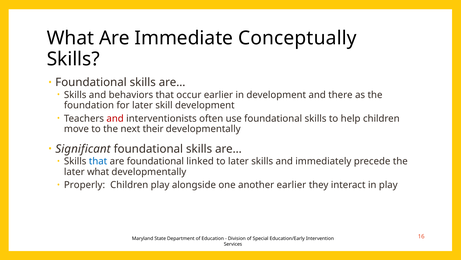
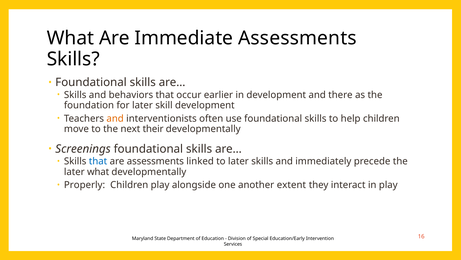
Immediate Conceptually: Conceptually -> Assessments (297, 38)
and colour: red -> orange (115, 118)
Significant: Significant -> Screenings (83, 149)
are foundational: foundational -> assessments (155, 161)
another earlier: earlier -> extent (291, 185)
